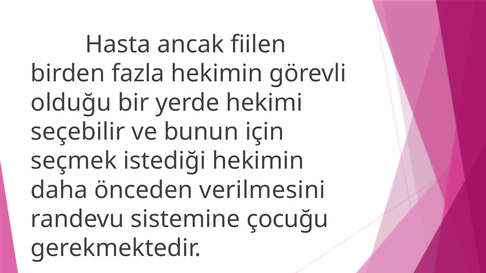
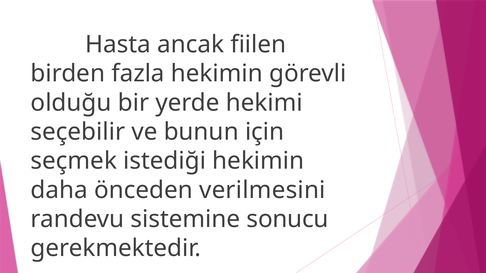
çocuğu: çocuğu -> sonucu (288, 219)
